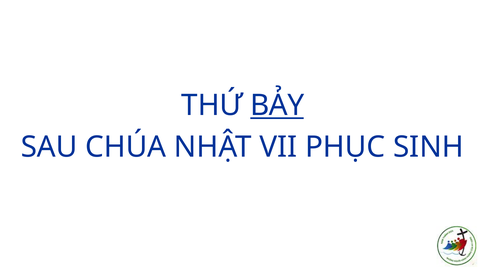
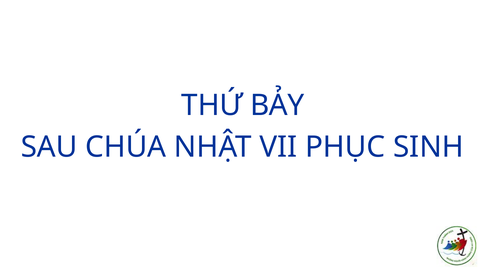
BẢY underline: present -> none (277, 105)
